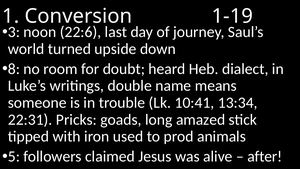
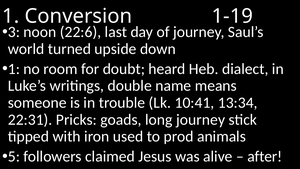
8: 8 -> 1 (14, 69)
long amazed: amazed -> journey (201, 119)
